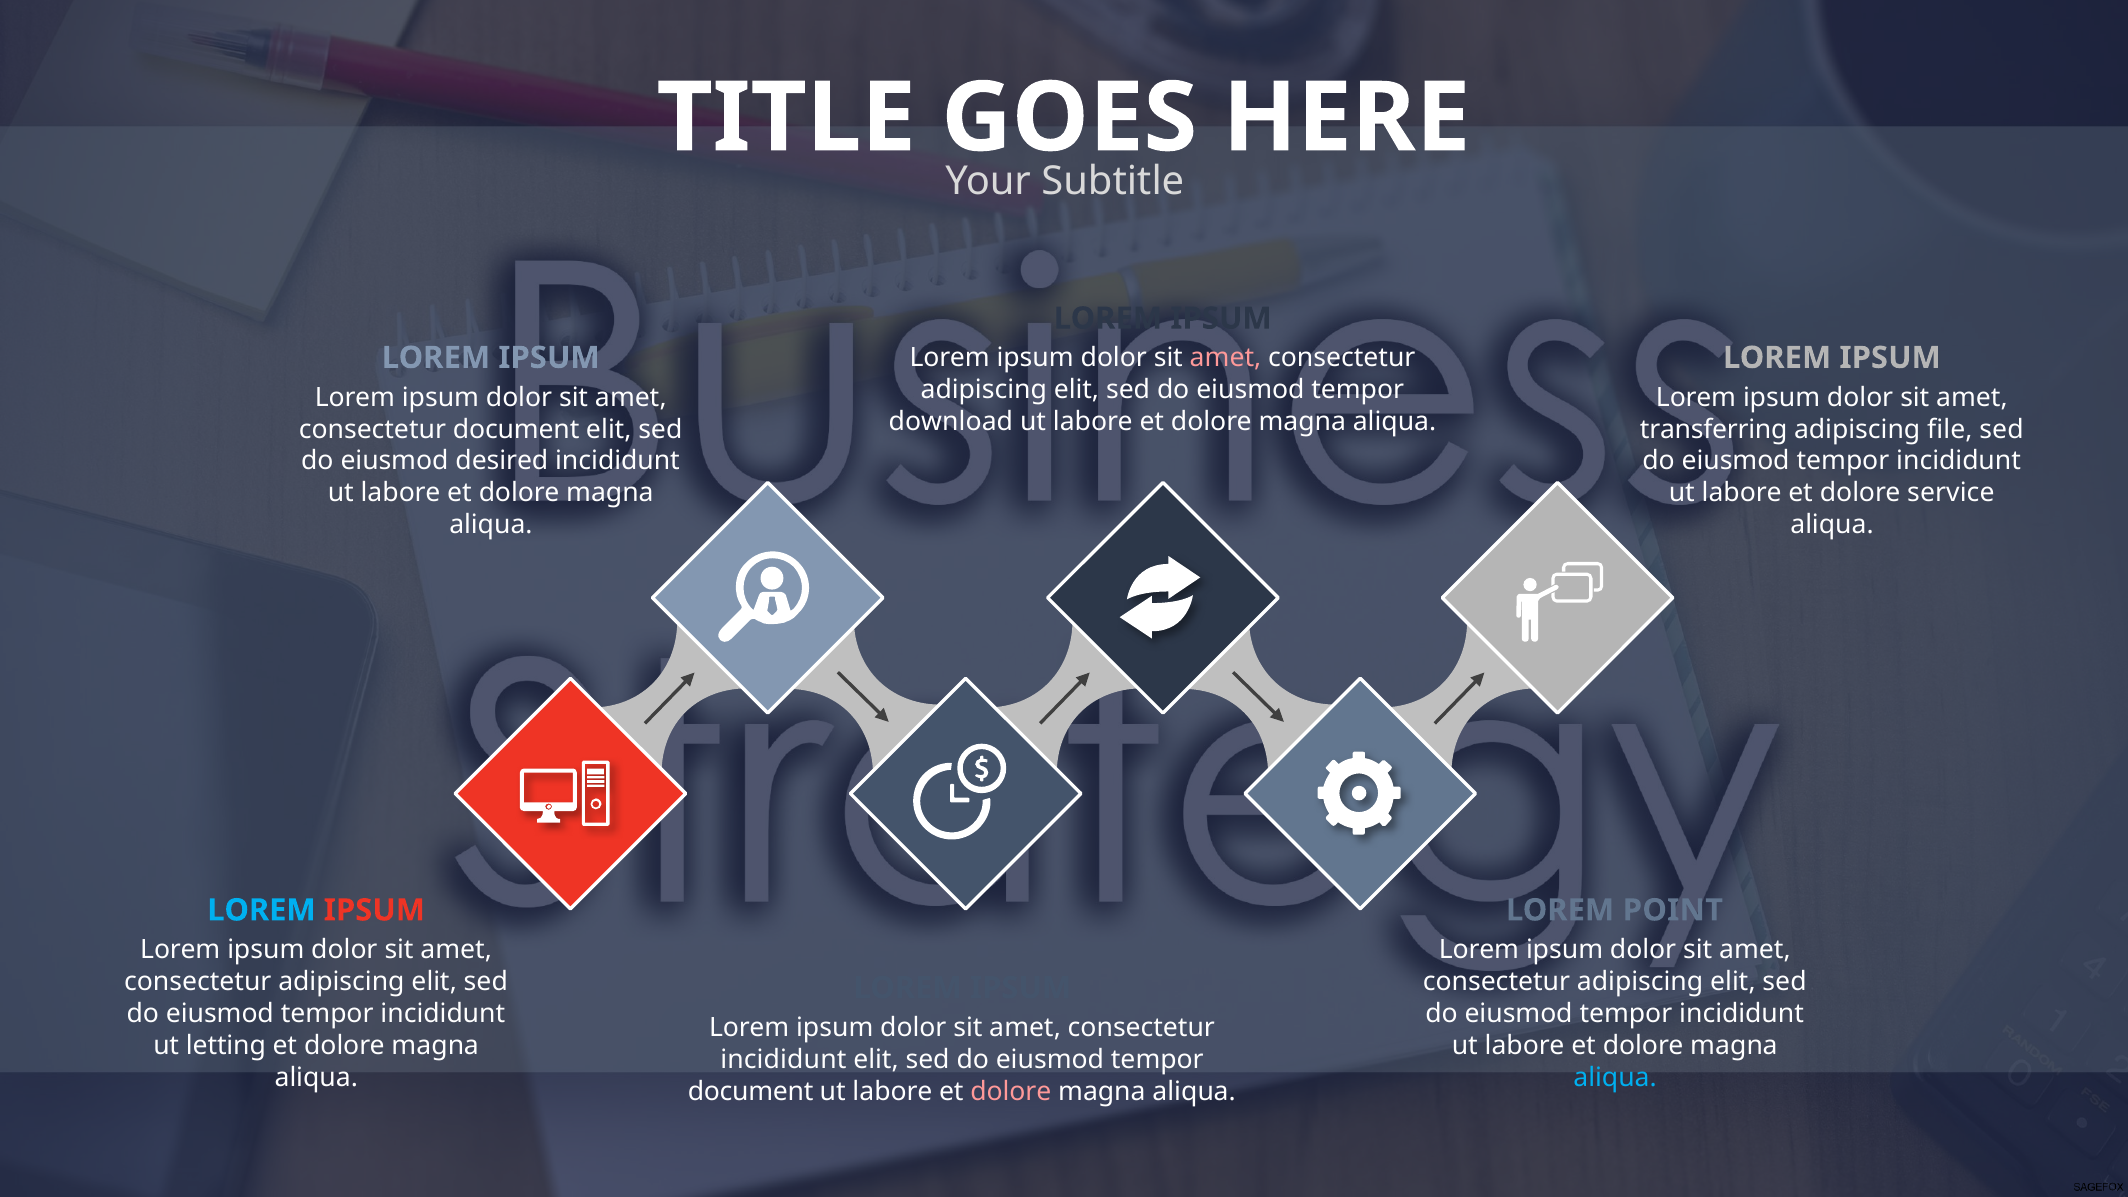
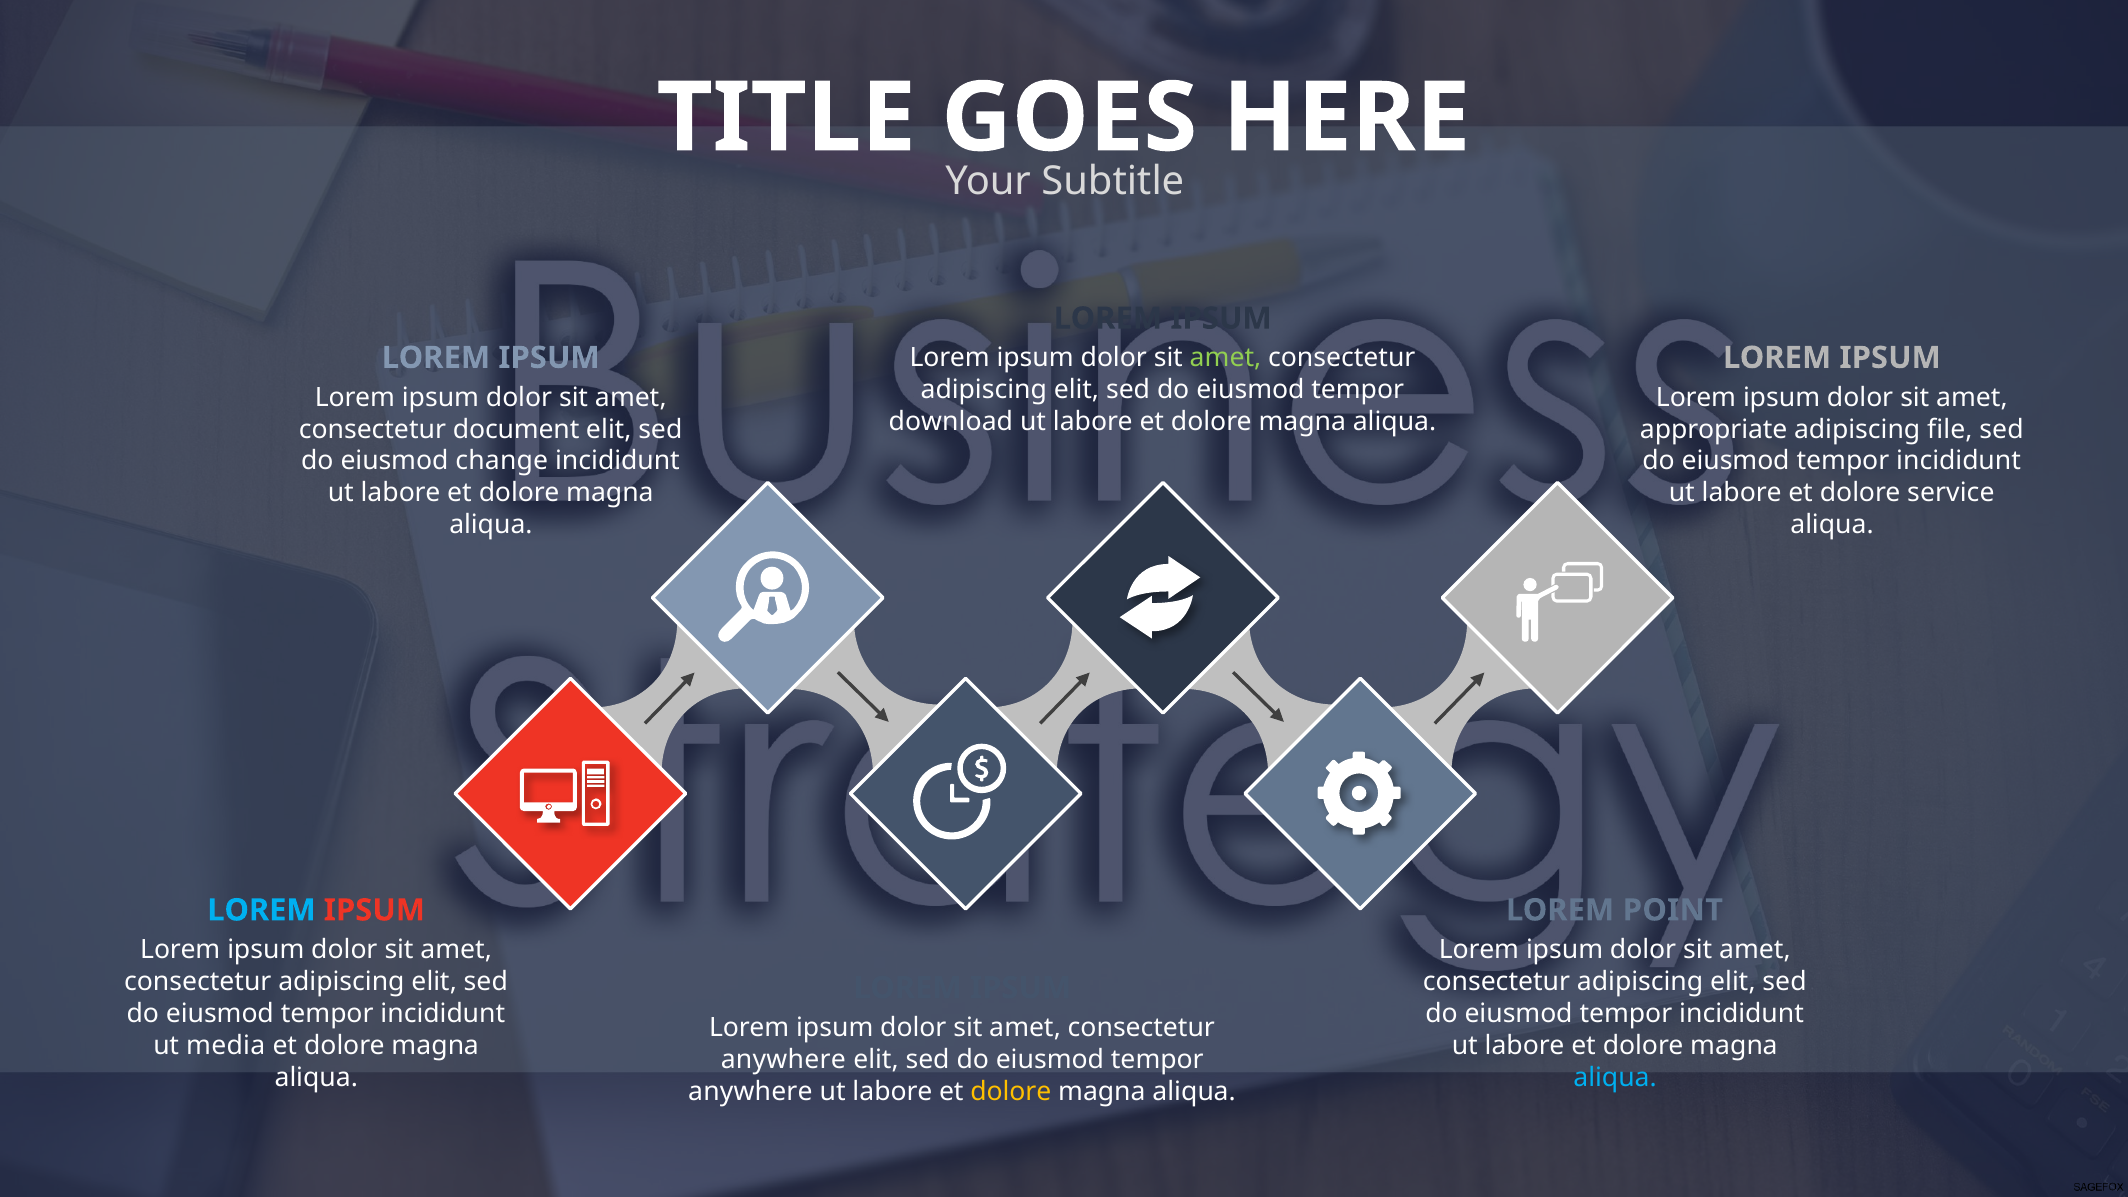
amet colour: pink -> light green (1225, 358)
transferring: transferring -> appropriate (1714, 429)
desired: desired -> change (502, 461)
letting: letting -> media (226, 1046)
incididunt: incididunt -> anywhere (783, 1059)
document: document -> anywhere (750, 1091)
dolore colour: pink -> yellow (1011, 1091)
